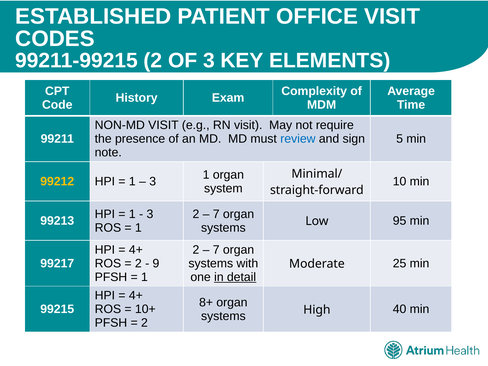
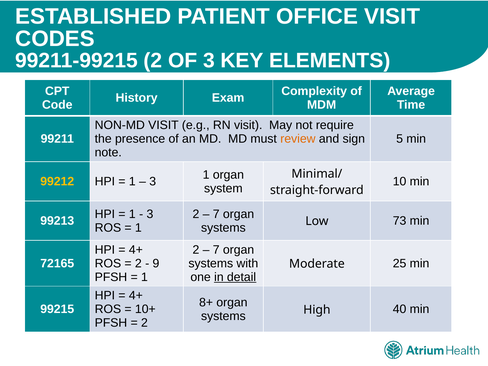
review colour: blue -> orange (298, 139)
95: 95 -> 73 (400, 221)
99217: 99217 -> 72165 (57, 263)
